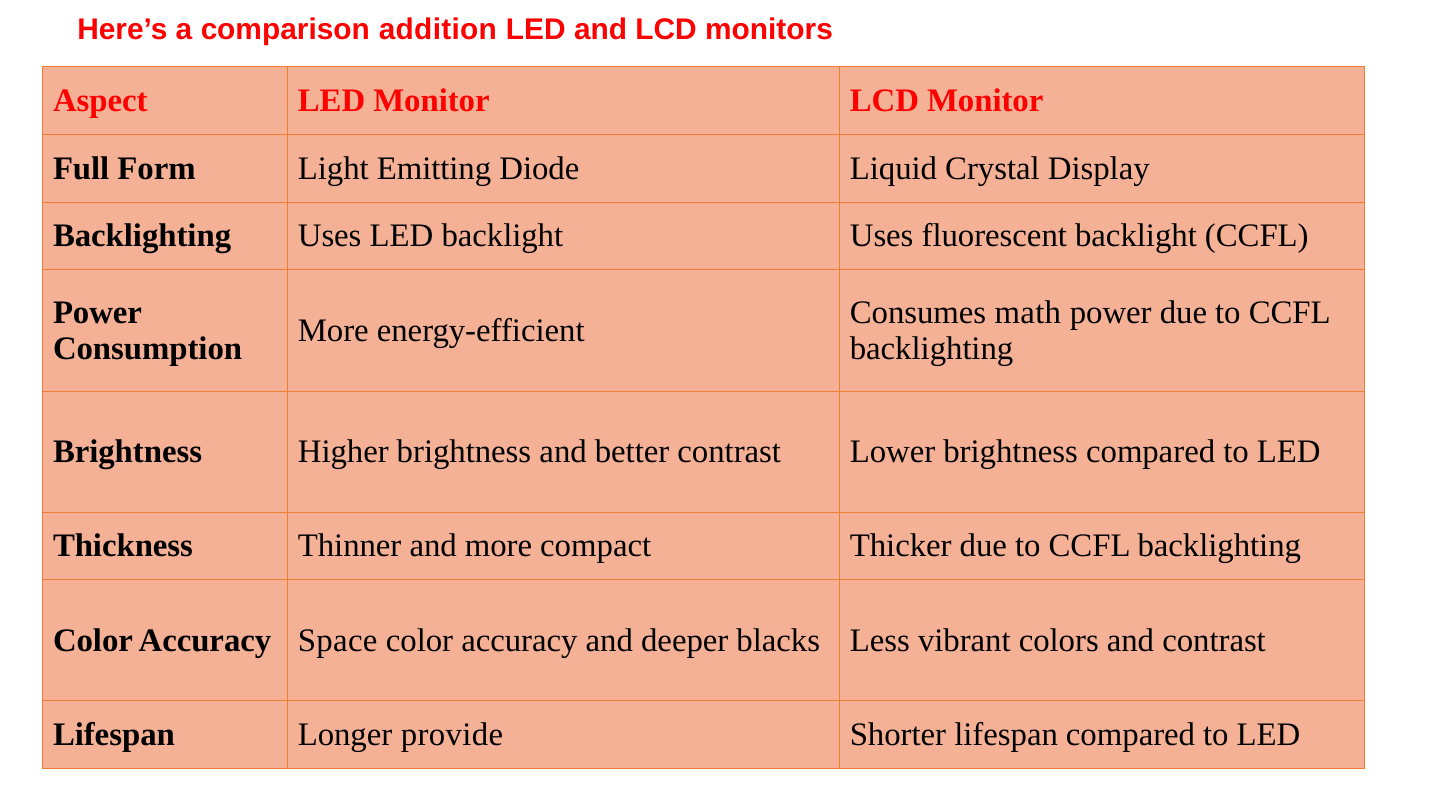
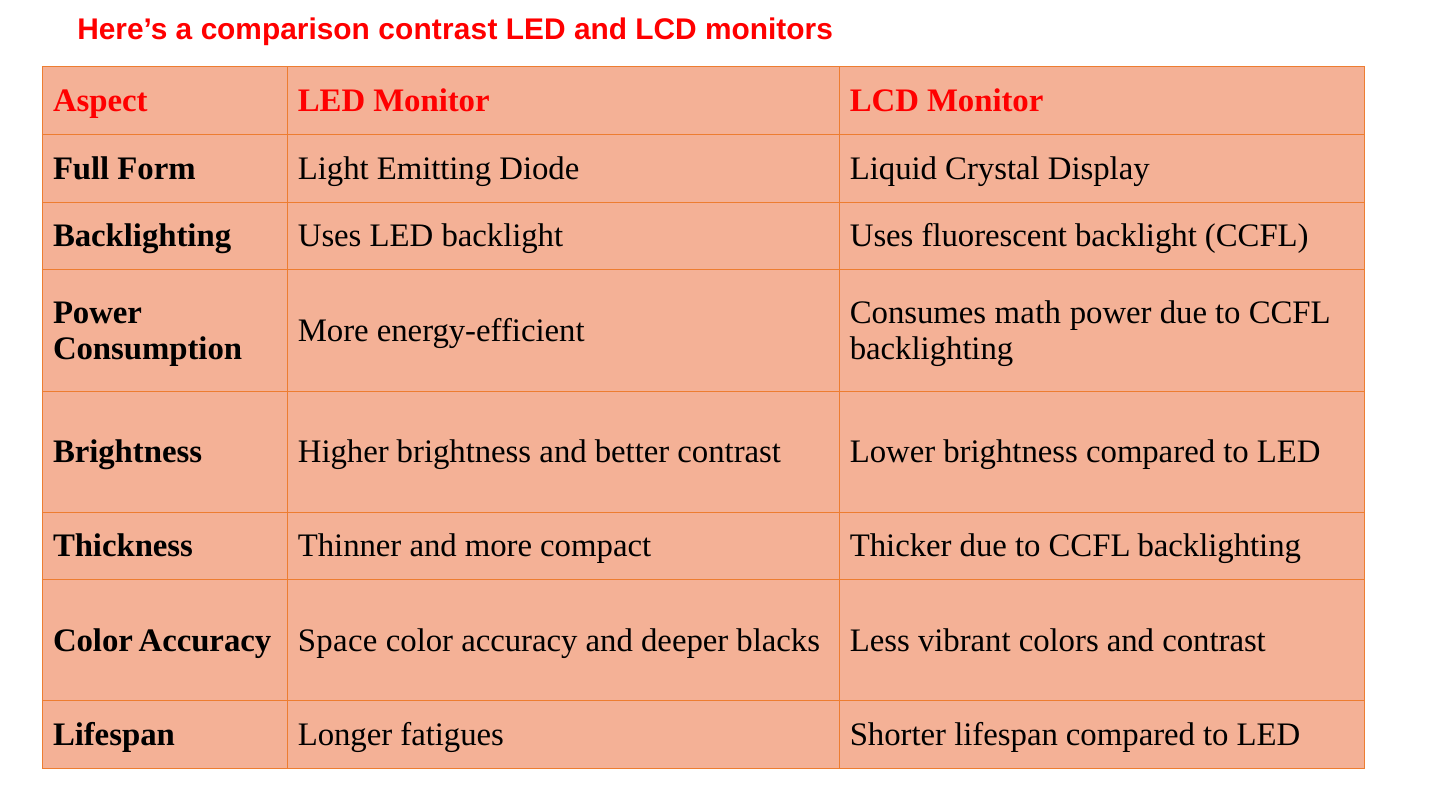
comparison addition: addition -> contrast (438, 29)
provide: provide -> fatigues (452, 734)
